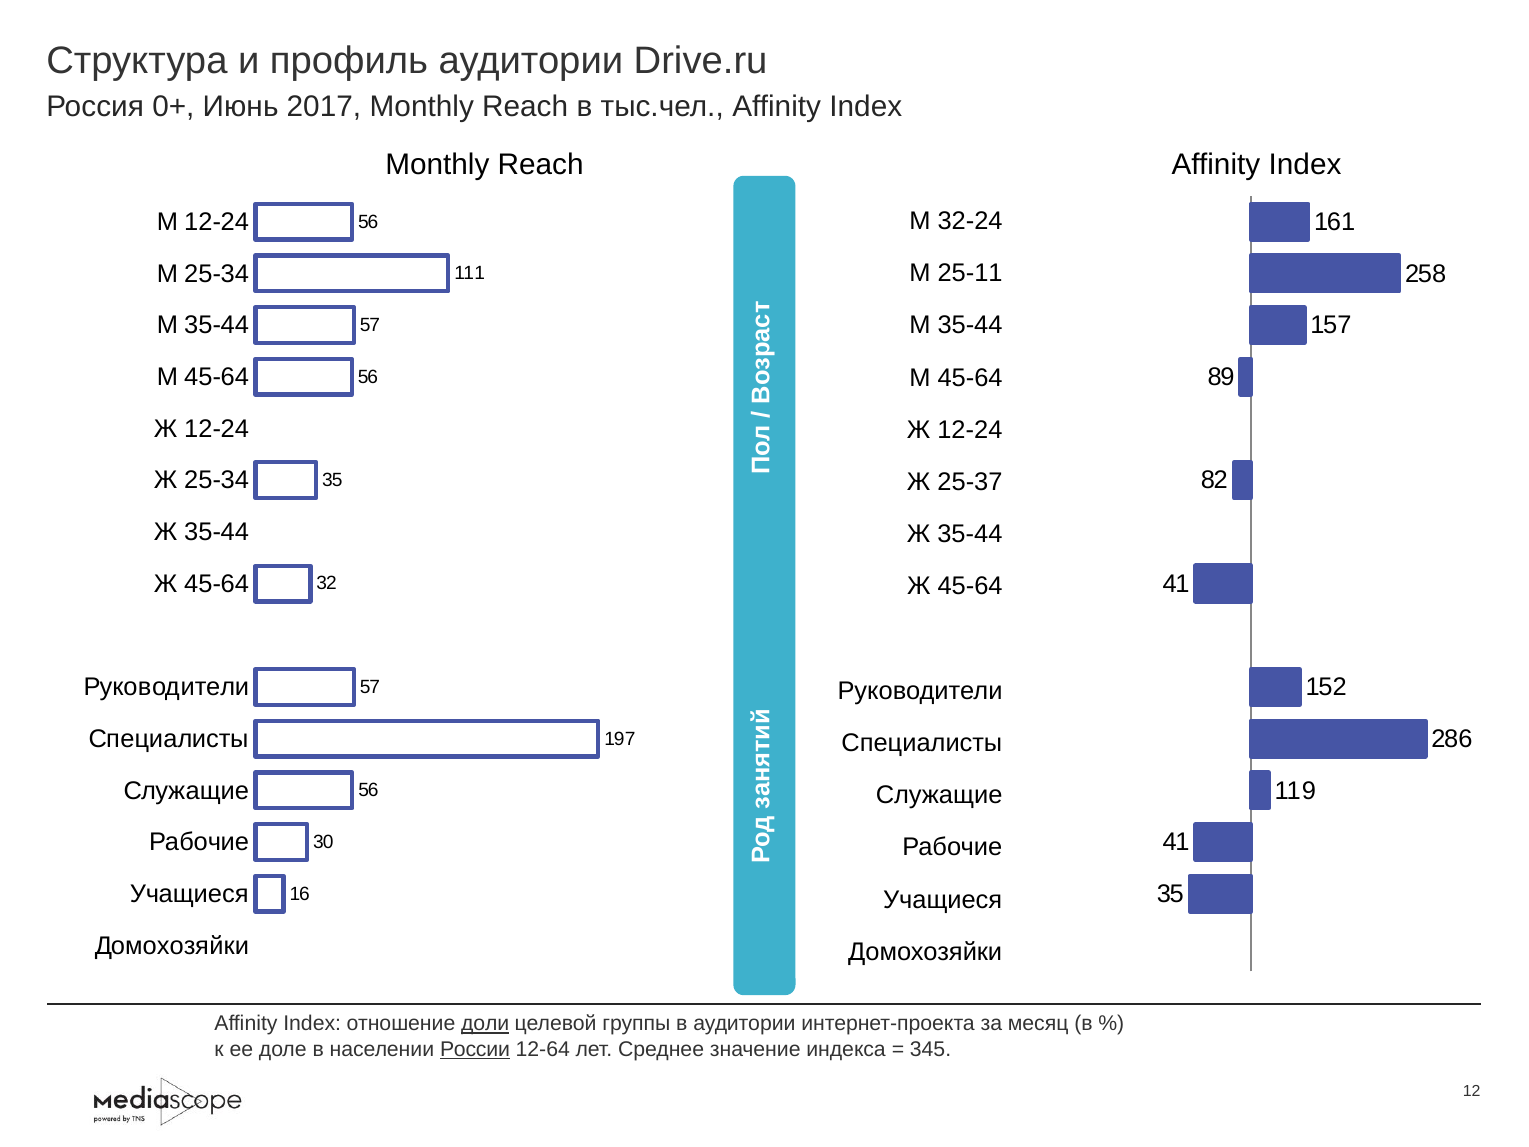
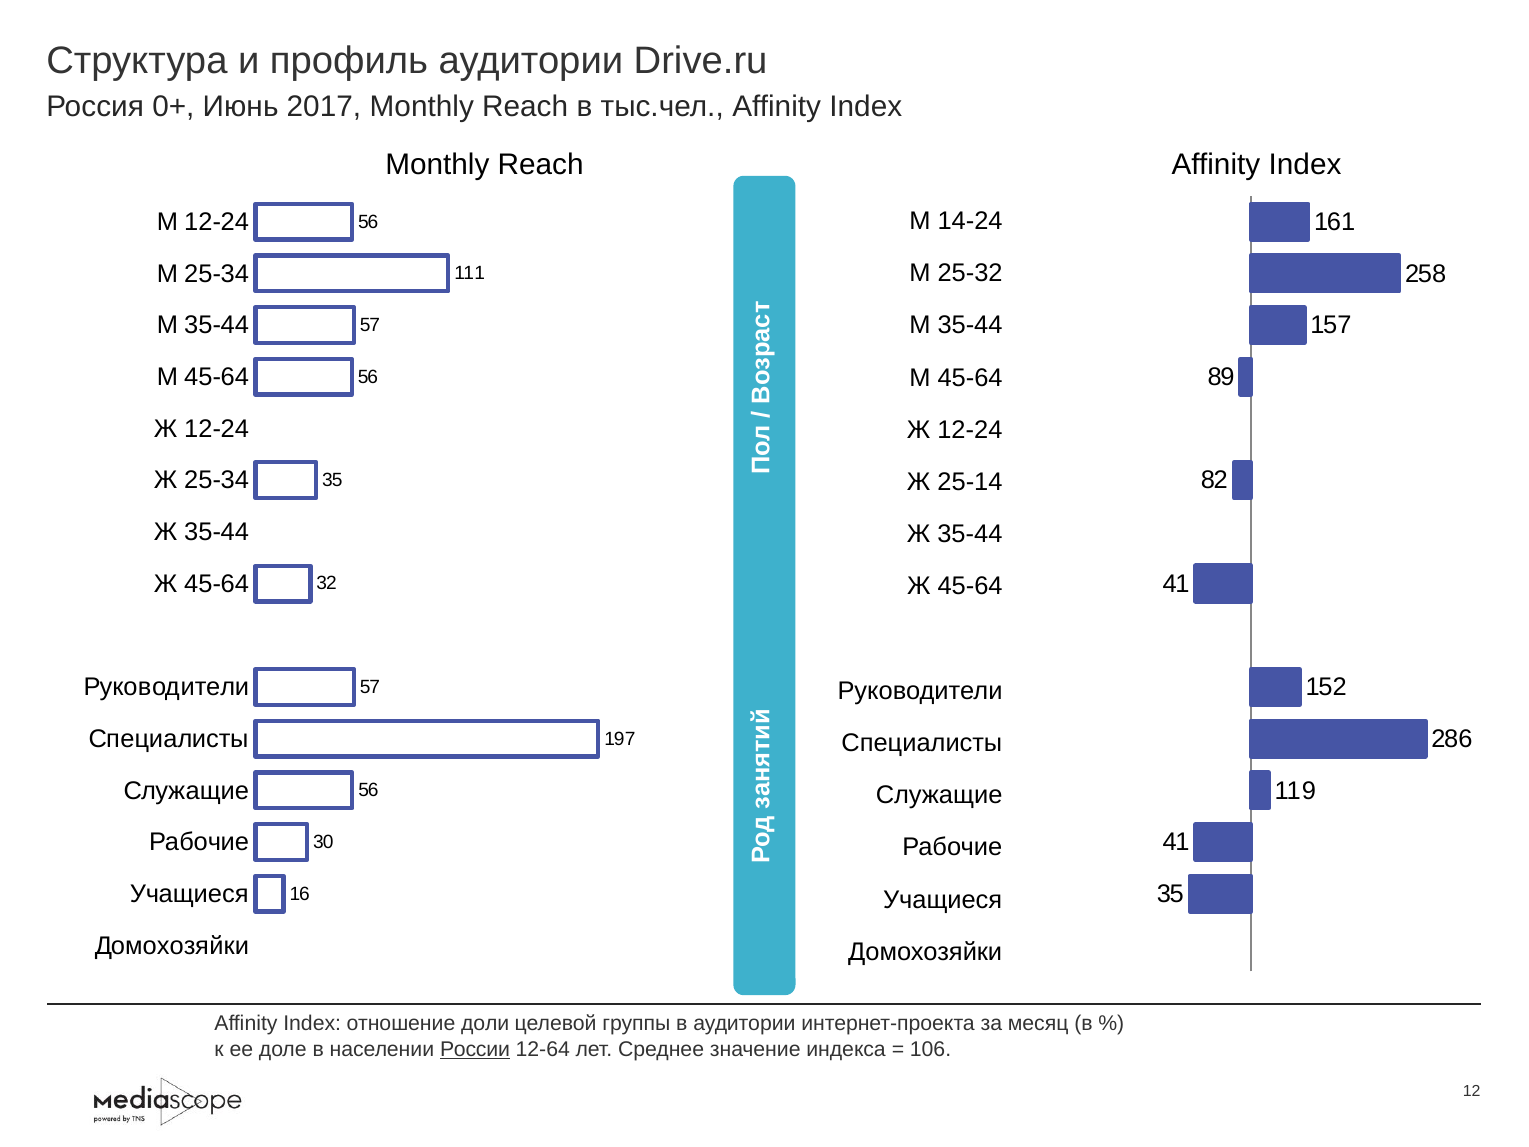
32-24: 32-24 -> 14-24 (970, 221)
25-11: 25-11 -> 25-32 (970, 273)
25-37: 25-37 -> 25-14 (970, 482)
доли underline: present -> none (485, 1024)
345: 345 -> 106 (931, 1049)
